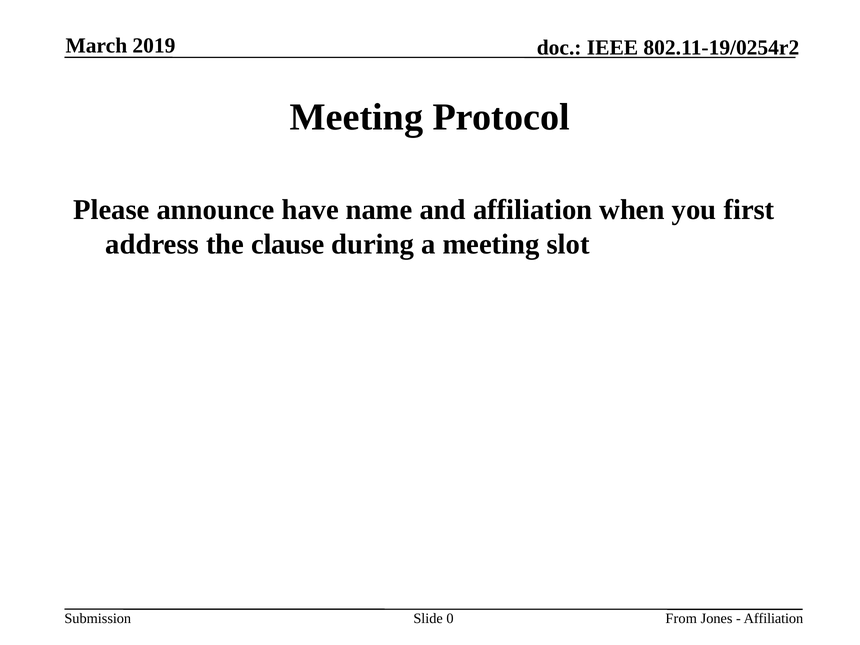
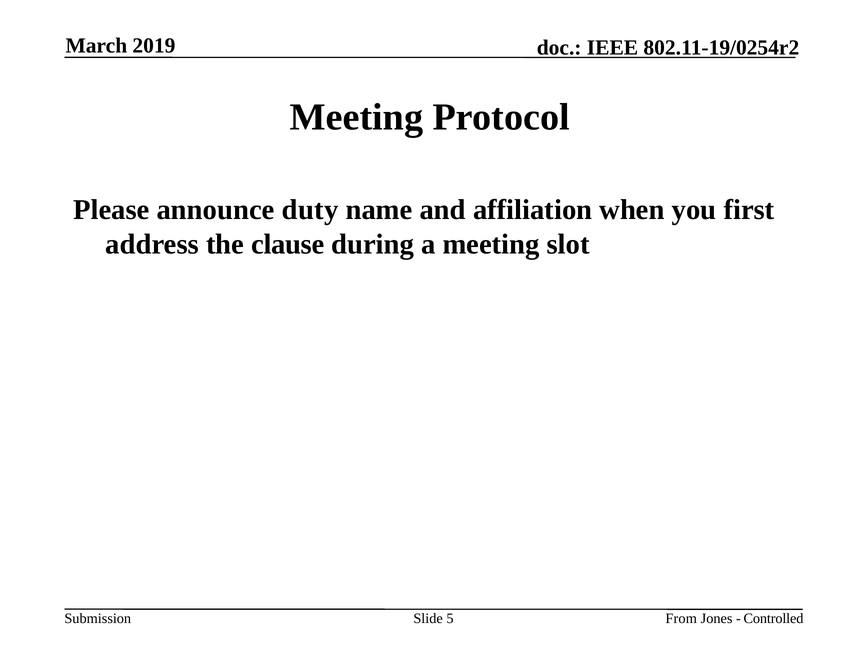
have: have -> duty (310, 210)
0: 0 -> 5 (450, 619)
Affiliation: Affiliation -> Controlled (773, 619)
